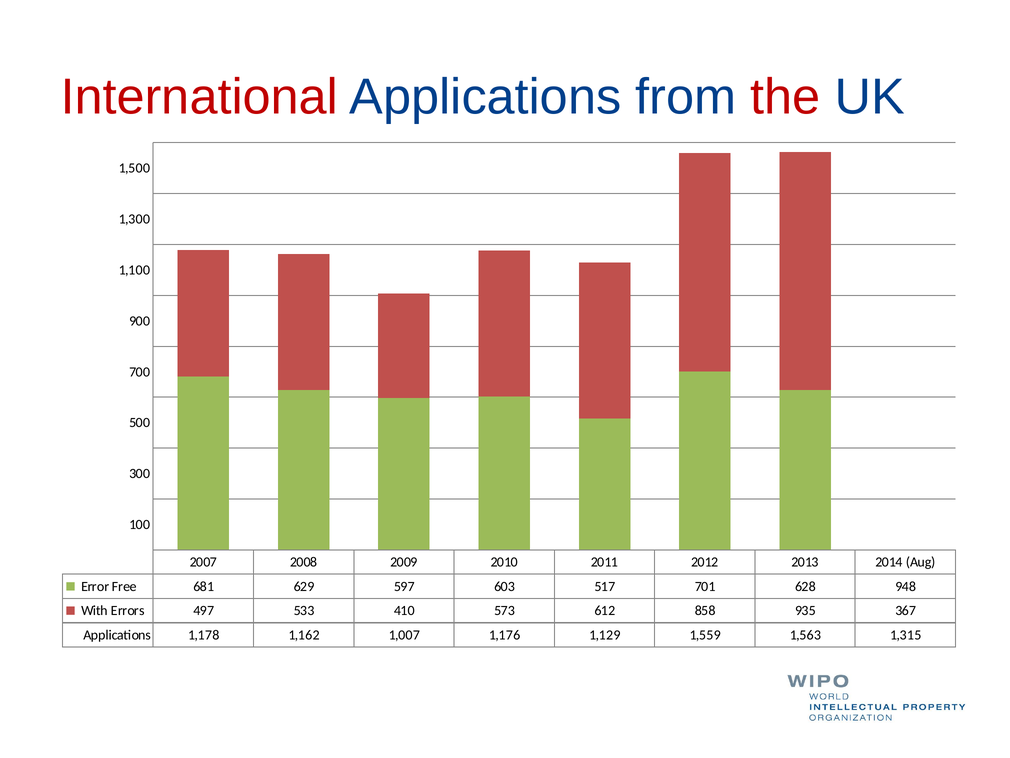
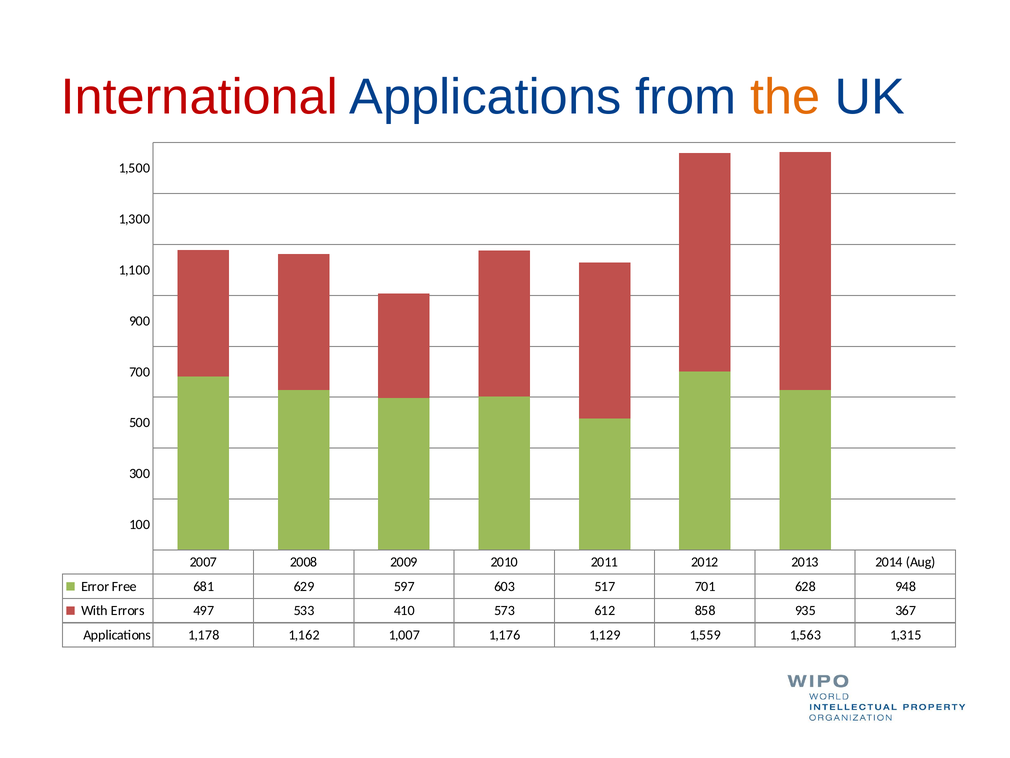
the colour: red -> orange (786, 97)
